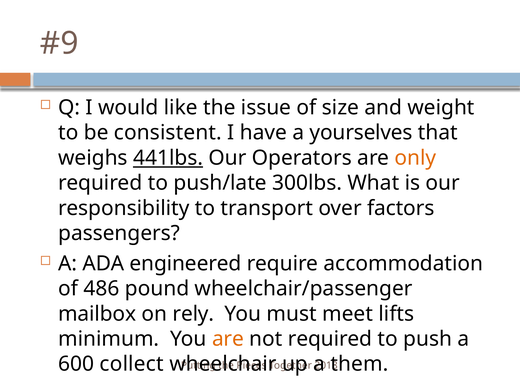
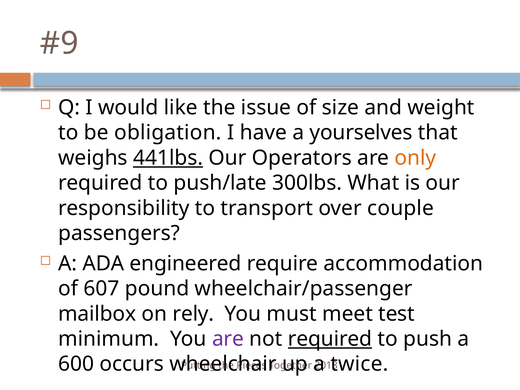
consistent: consistent -> obligation (168, 133)
factors: factors -> couple (401, 208)
486: 486 -> 607 (101, 289)
lifts: lifts -> test (396, 314)
are colour: orange -> purple (228, 339)
required underline: none -> present (330, 339)
collect: collect -> occurs (132, 364)
them: them -> twice (359, 364)
